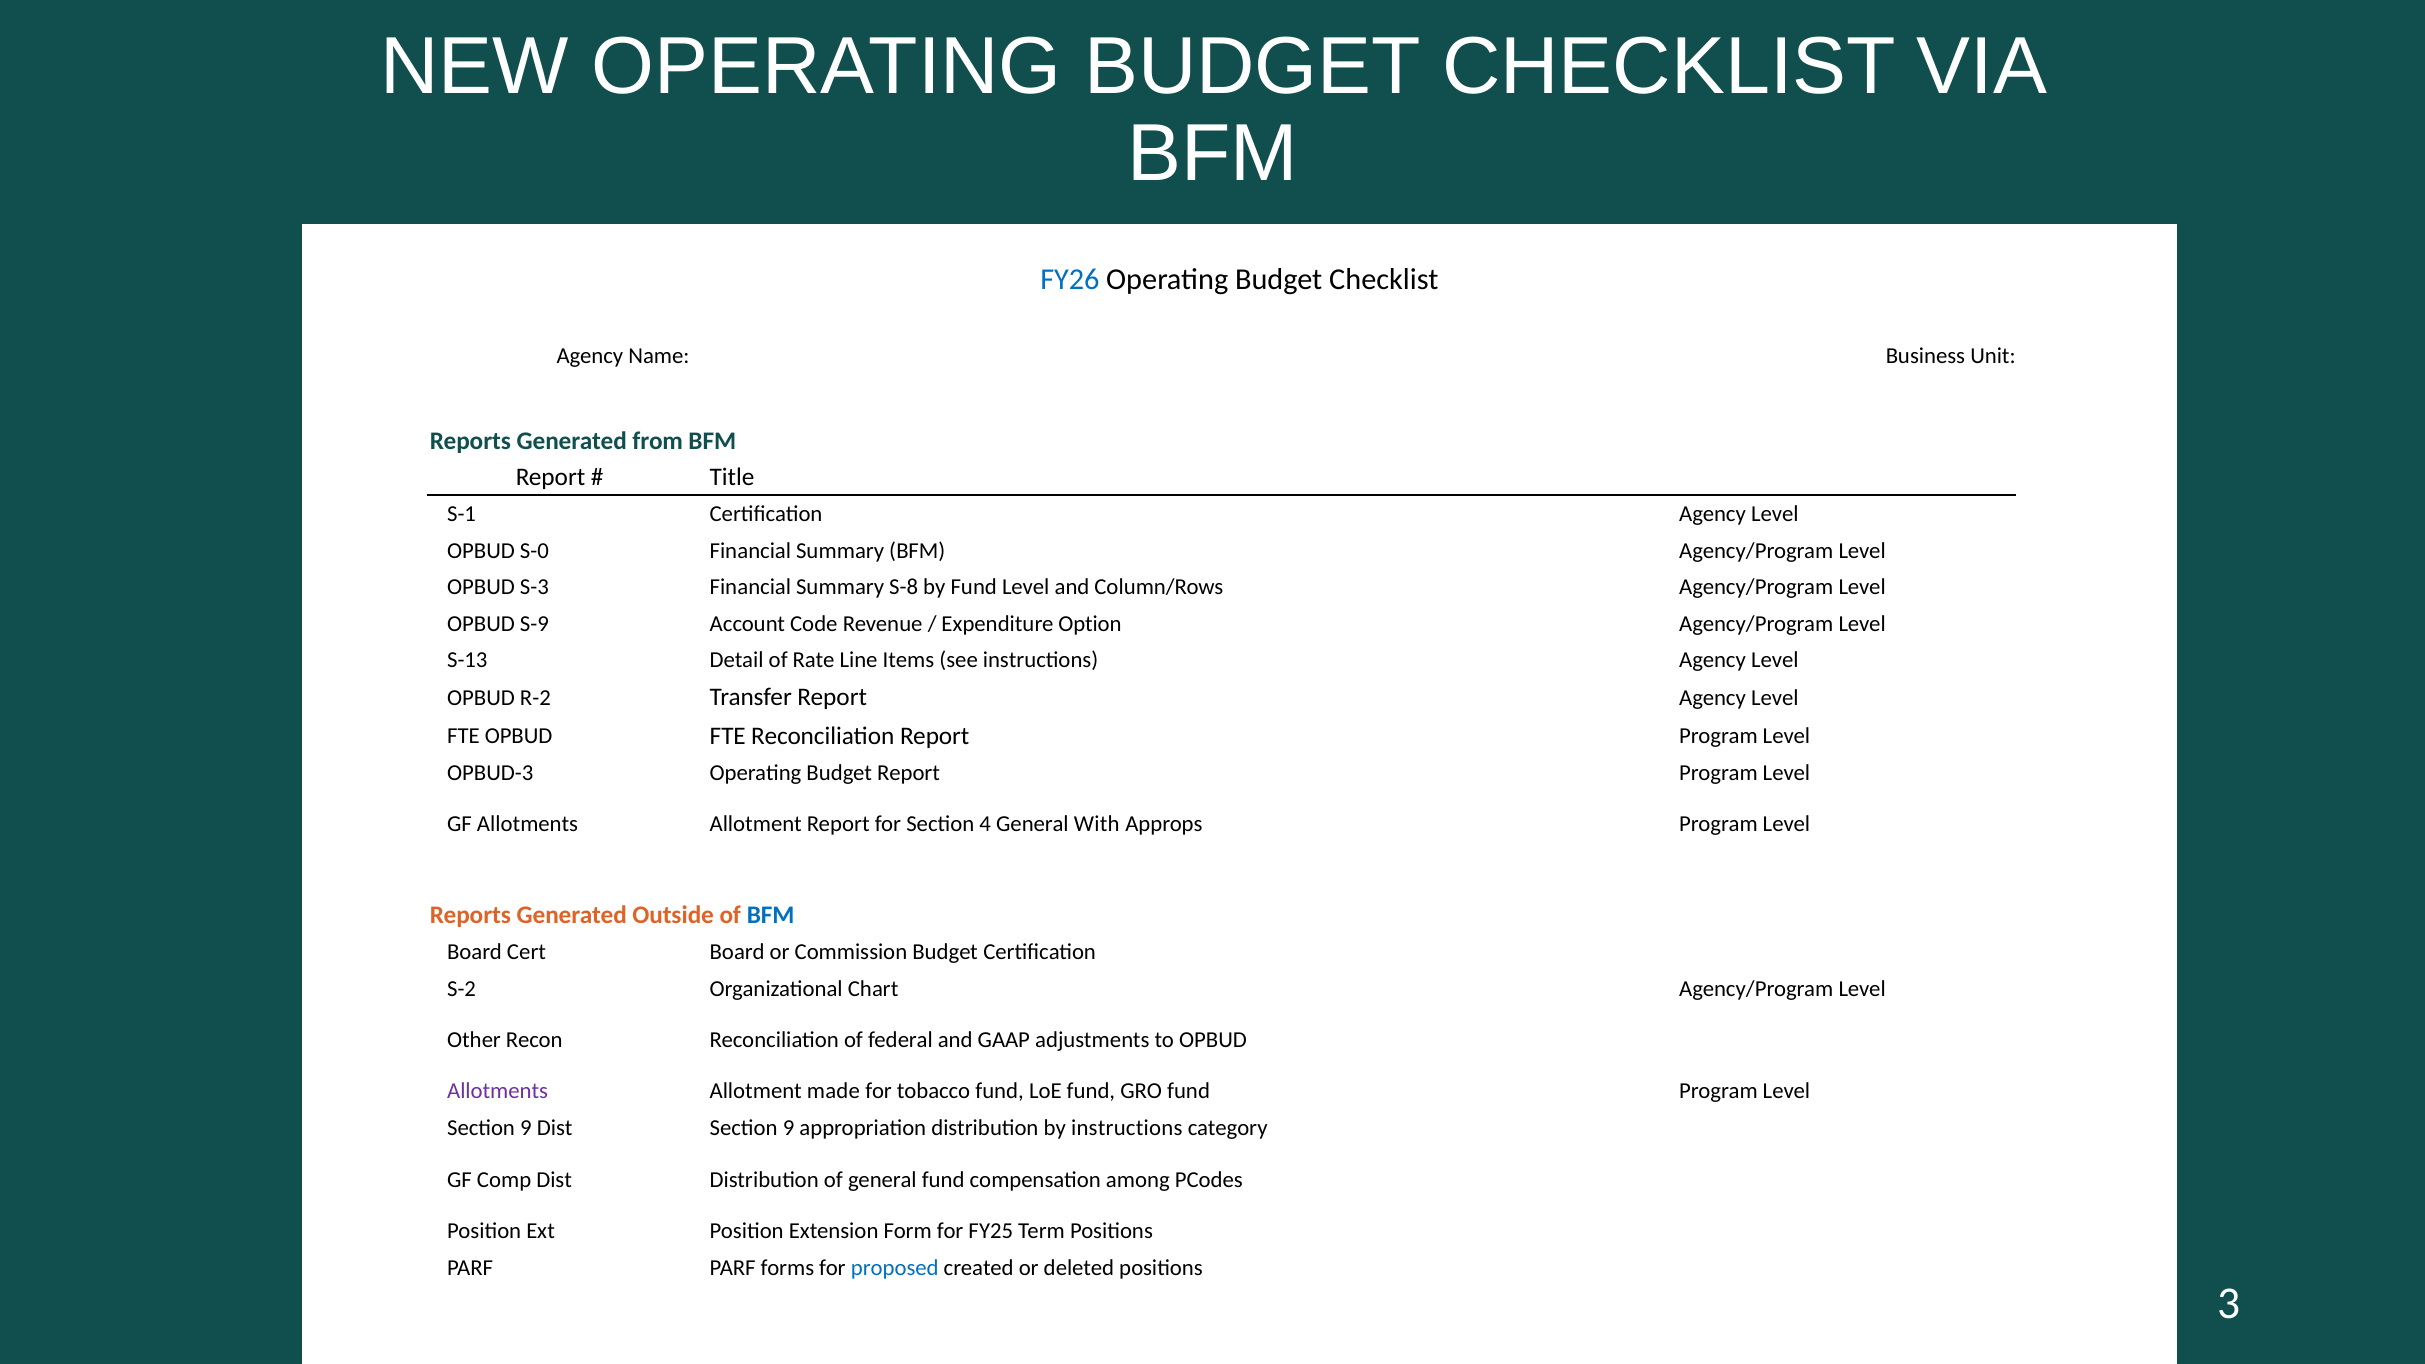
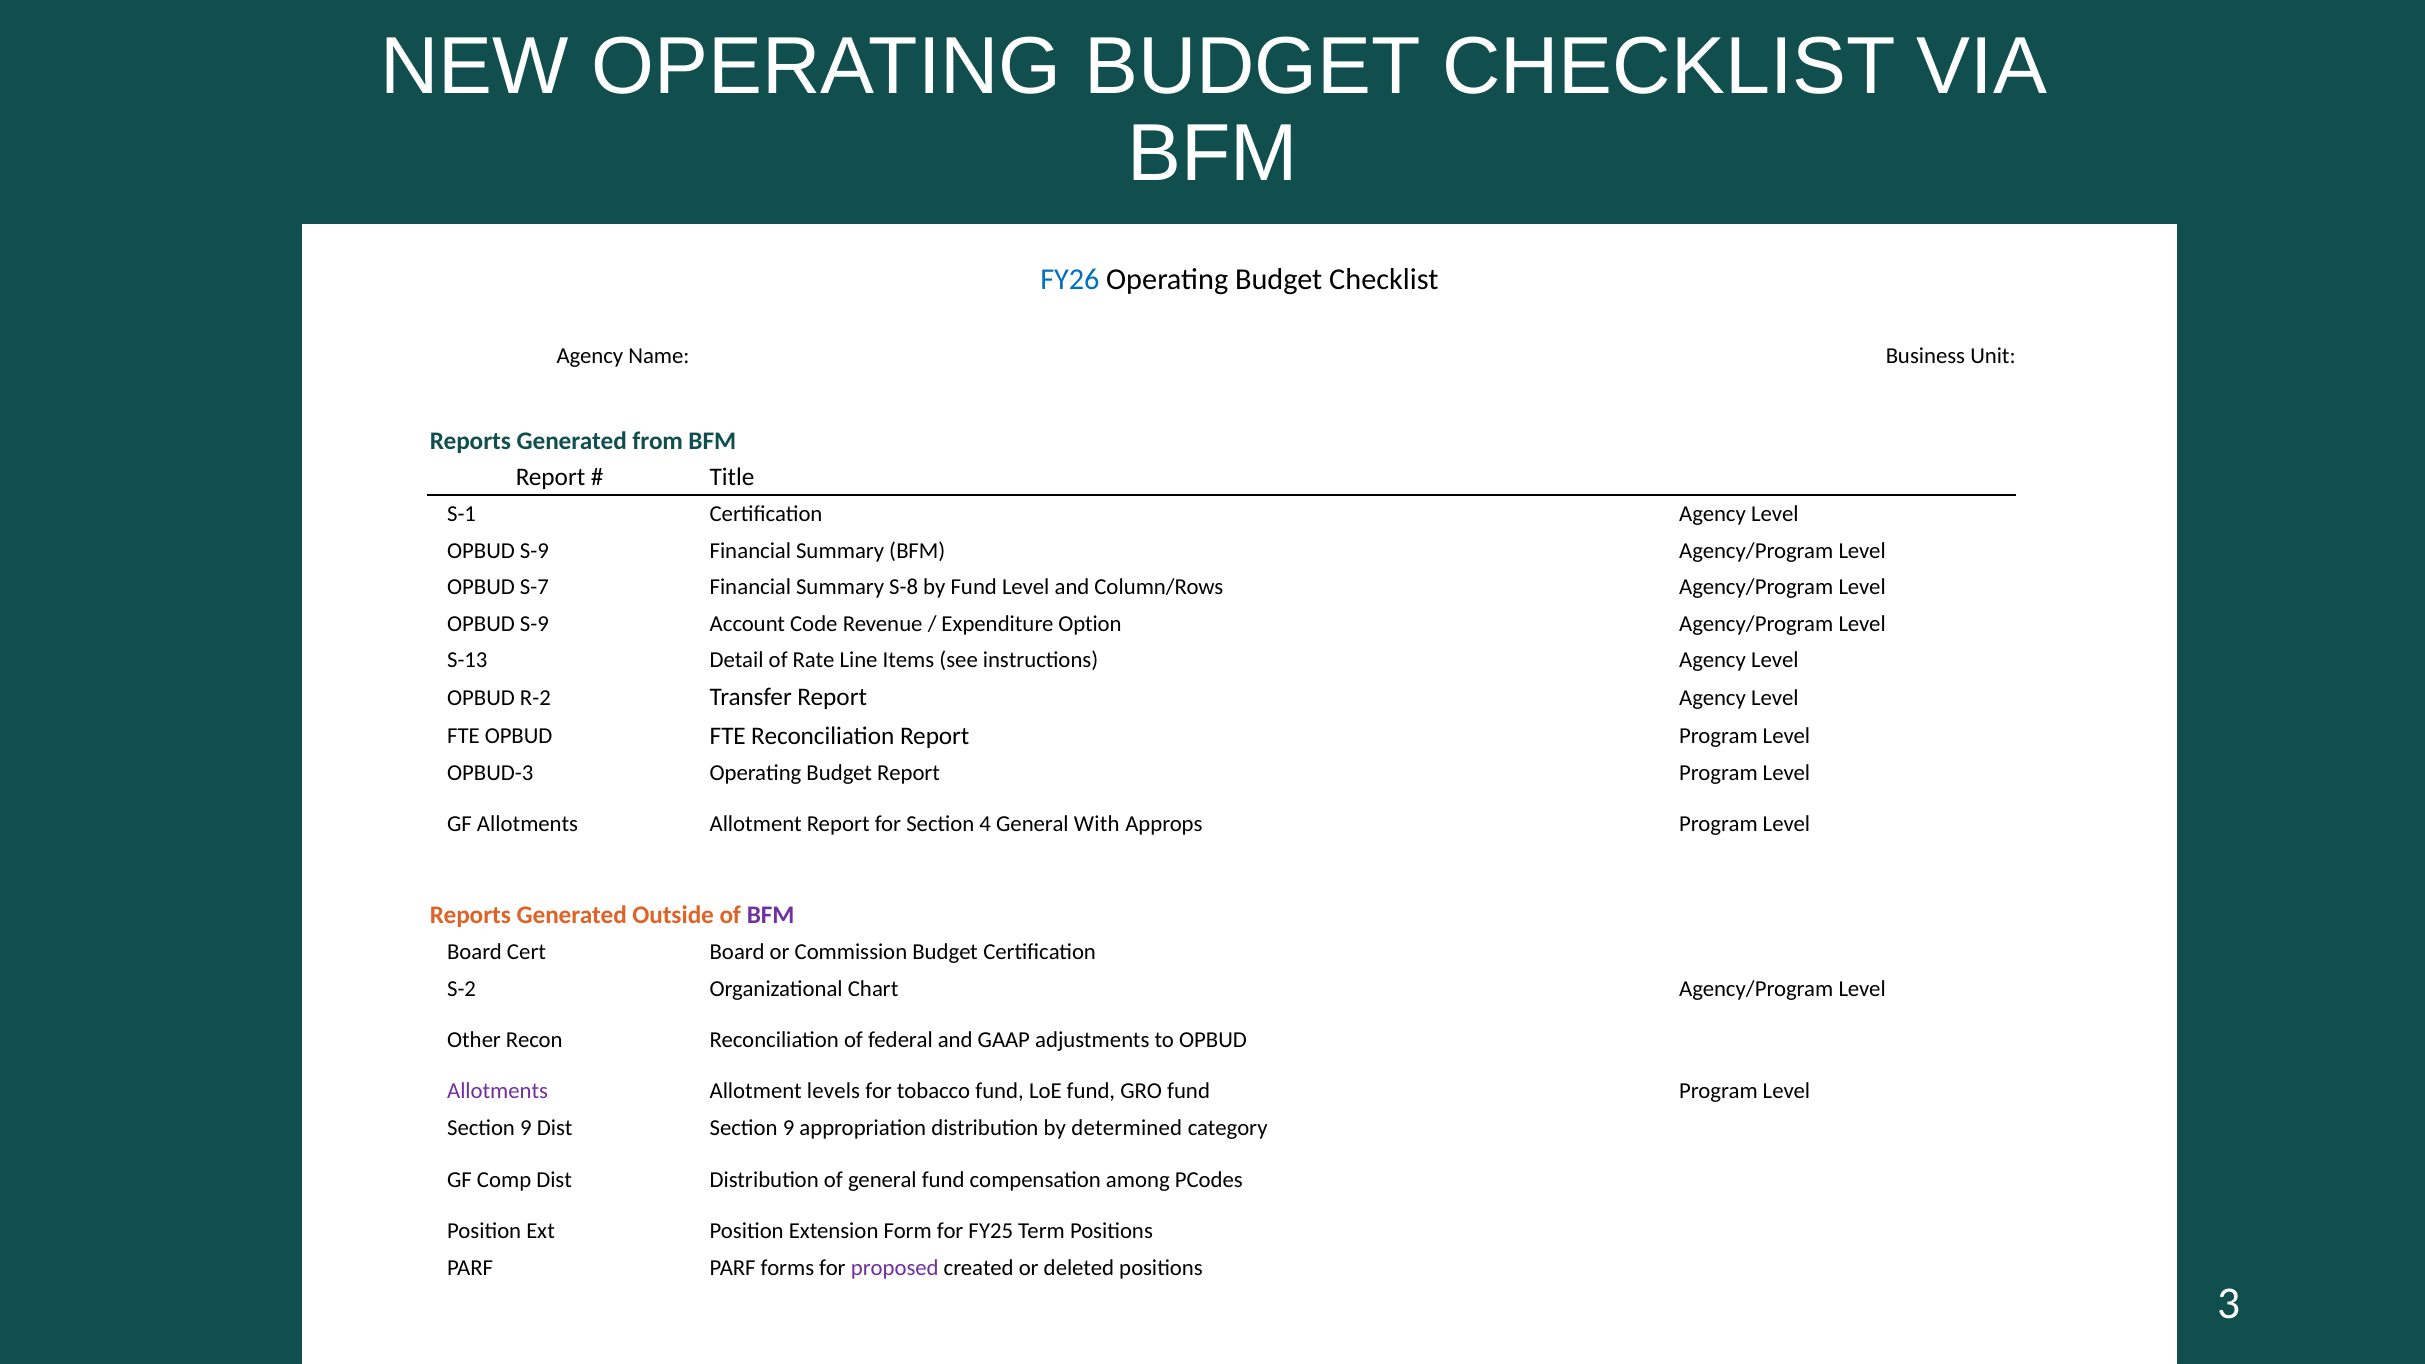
S-0: S-0 -> S-9 (534, 551)
S-3: S-3 -> S-7 (534, 587)
BFM colour: blue -> purple (771, 915)
made: made -> levels (833, 1091)
by instructions: instructions -> determined (1127, 1128)
proposed colour: blue -> purple (895, 1268)
